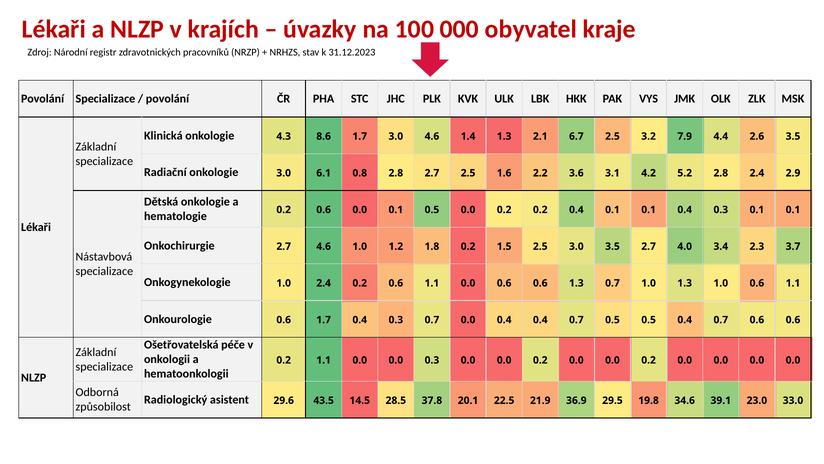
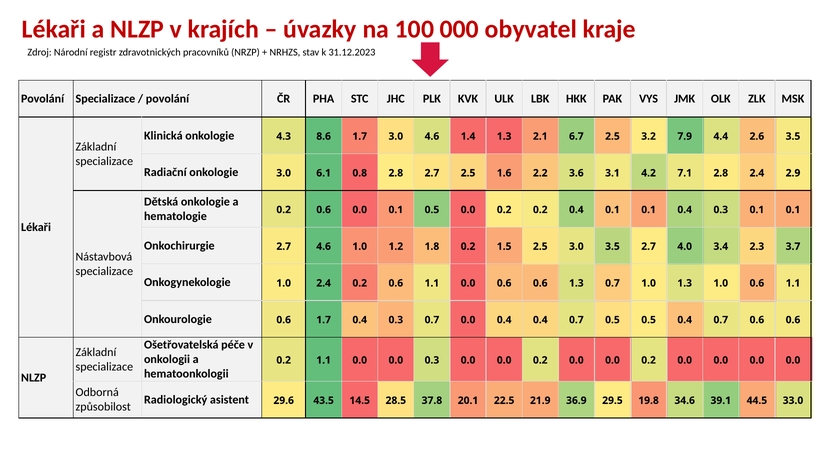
5.2: 5.2 -> 7.1 (685, 173)
23.0: 23.0 -> 44.5 (757, 400)
